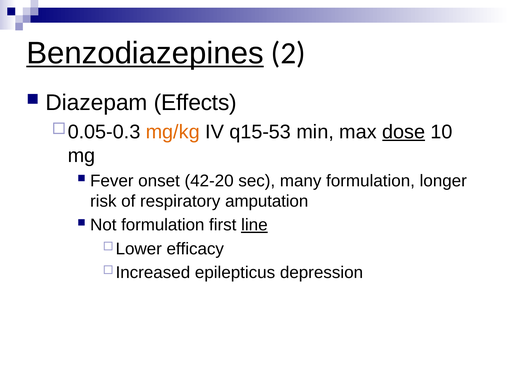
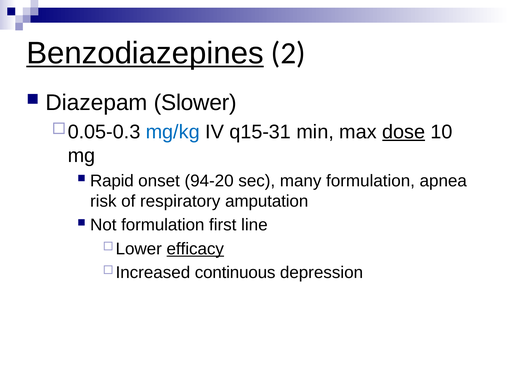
Effects: Effects -> Slower (195, 103)
mg/kg colour: orange -> blue (173, 132)
q15-53: q15-53 -> q15-31 (260, 132)
Fever: Fever -> Rapid (112, 181)
42-20: 42-20 -> 94-20 (209, 181)
longer: longer -> apnea (443, 181)
line underline: present -> none (254, 225)
efficacy underline: none -> present (195, 249)
epilepticus: epilepticus -> continuous (235, 273)
